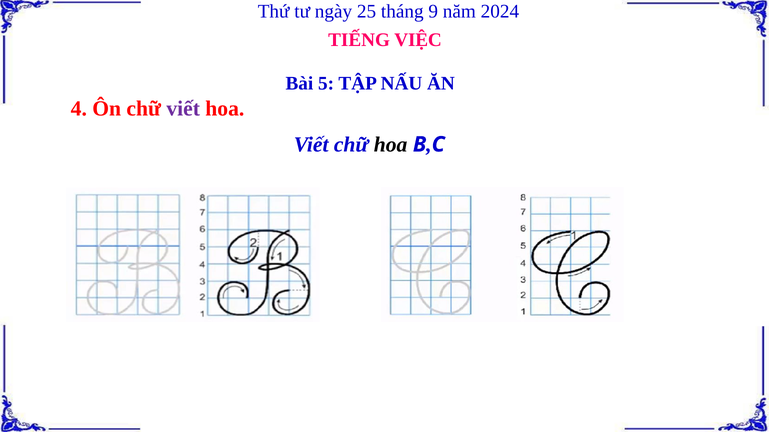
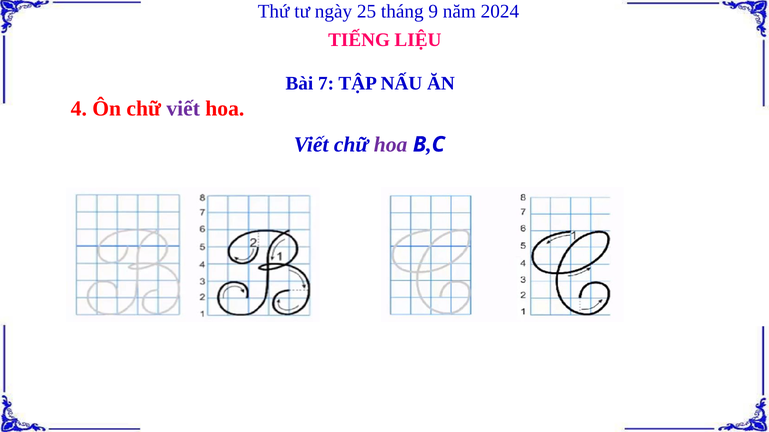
VIỆC: VIỆC -> LIỆU (418, 40)
5: 5 -> 7 (326, 83)
hoa colour: black -> purple (391, 144)
